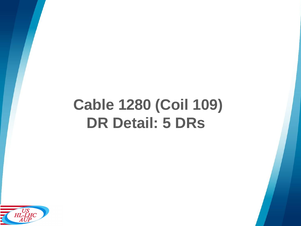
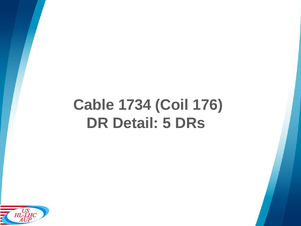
1280: 1280 -> 1734 (135, 105)
109: 109 -> 176 (208, 105)
